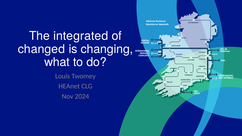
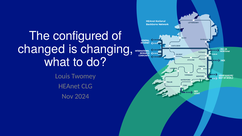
integrated: integrated -> configured (81, 36)
